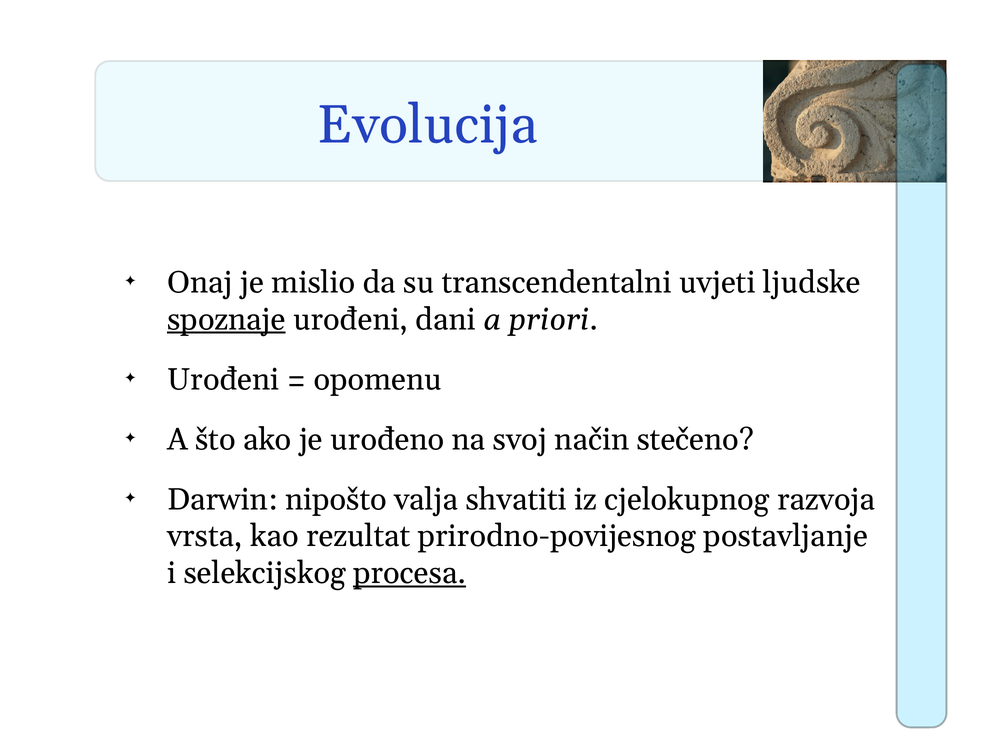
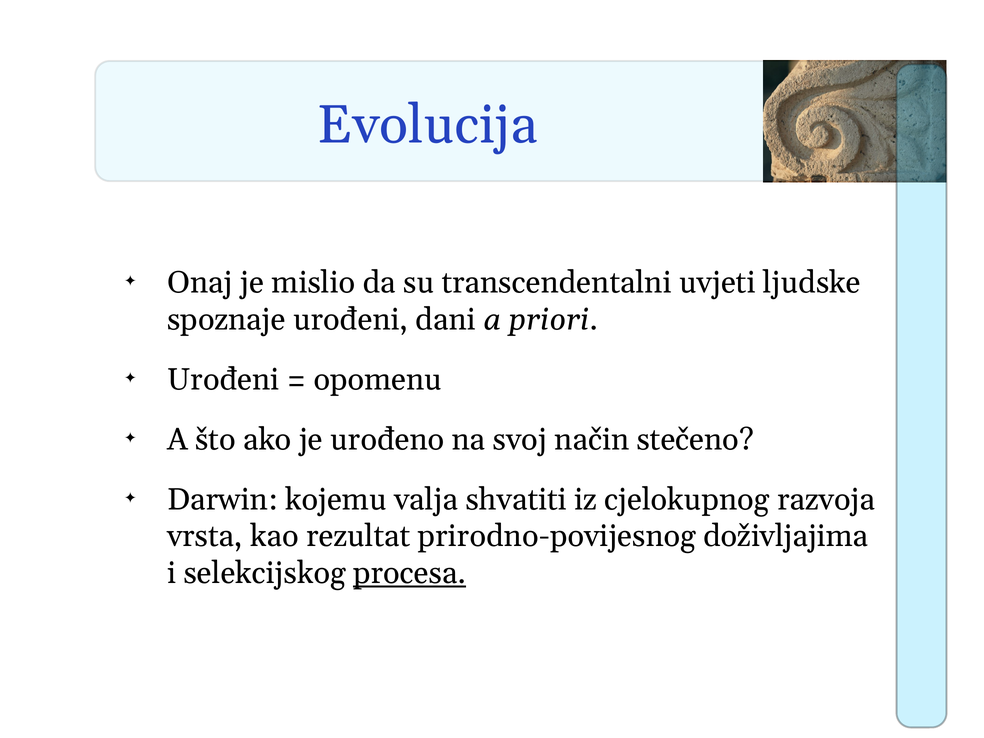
spoznaje underline: present -> none (226, 319)
nipošto: nipošto -> kojemu (336, 499)
postavljanje: postavljanje -> doživljajima (786, 536)
